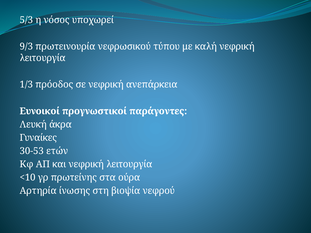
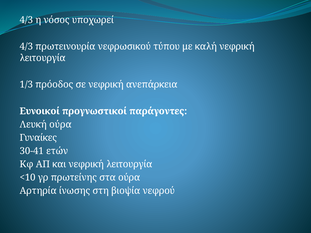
5/3: 5/3 -> 4/3 (26, 20)
9/3: 9/3 -> 4/3 (26, 47)
Λευκή άκρα: άκρα -> ούρα (60, 125)
30-53: 30-53 -> 30-41 (32, 151)
